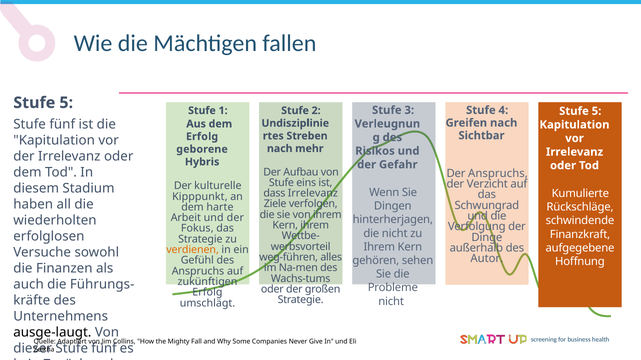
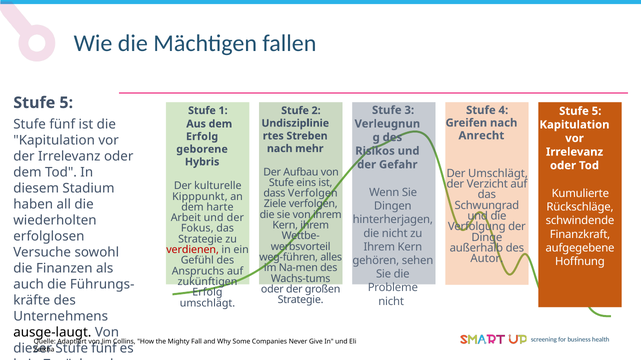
Sichtbar: Sichtbar -> Anrecht (481, 136)
Der Anspruchs: Anspruchs -> Umschlägt (498, 174)
dass Irrelevanz: Irrelevanz -> Verfolgen (313, 194)
verdienen colour: orange -> red (193, 250)
